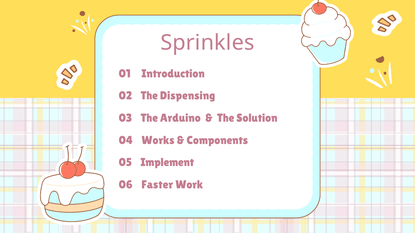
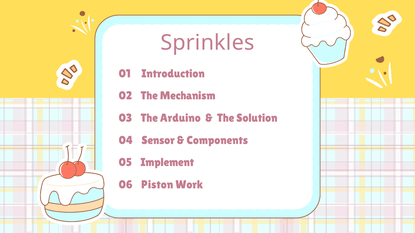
Dispensing: Dispensing -> Mechanism (188, 96)
Works: Works -> Sensor (158, 141)
Faster: Faster -> Piston (157, 185)
